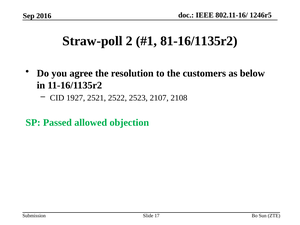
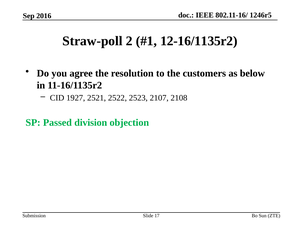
81-16/1135r2: 81-16/1135r2 -> 12-16/1135r2 (199, 41)
allowed: allowed -> division (91, 123)
